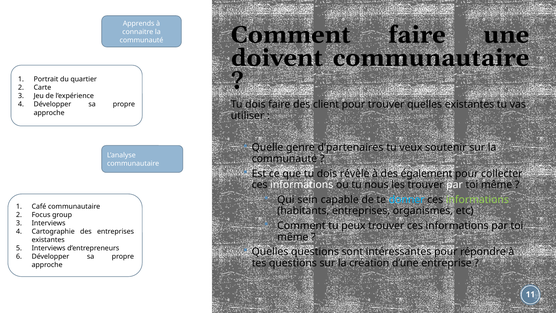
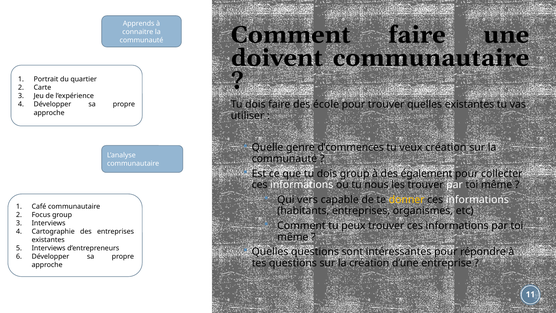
client: client -> école (326, 104)
d’partenaires: d’partenaires -> d’commences (351, 147)
veux soutenir: soutenir -> création (446, 147)
dois révèle: révèle -> group (355, 173)
sein: sein -> vers (308, 199)
donner colour: light blue -> yellow (407, 199)
informations colour: light green -> white (477, 199)
